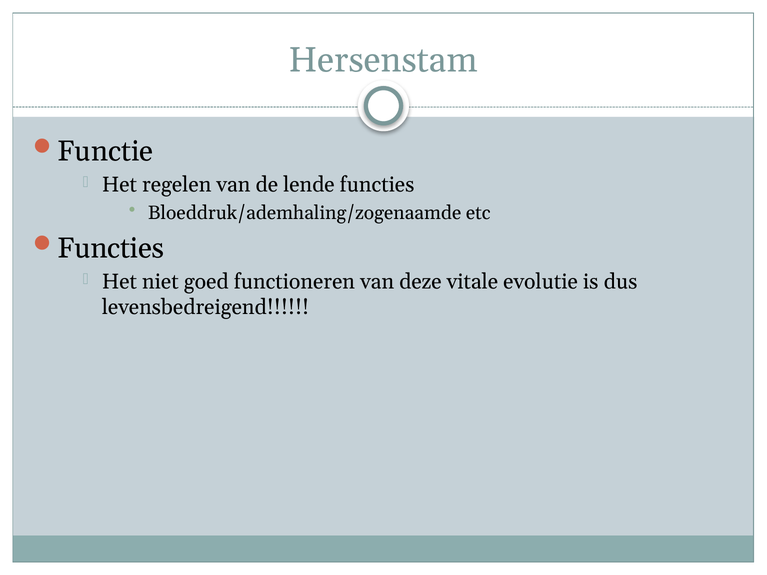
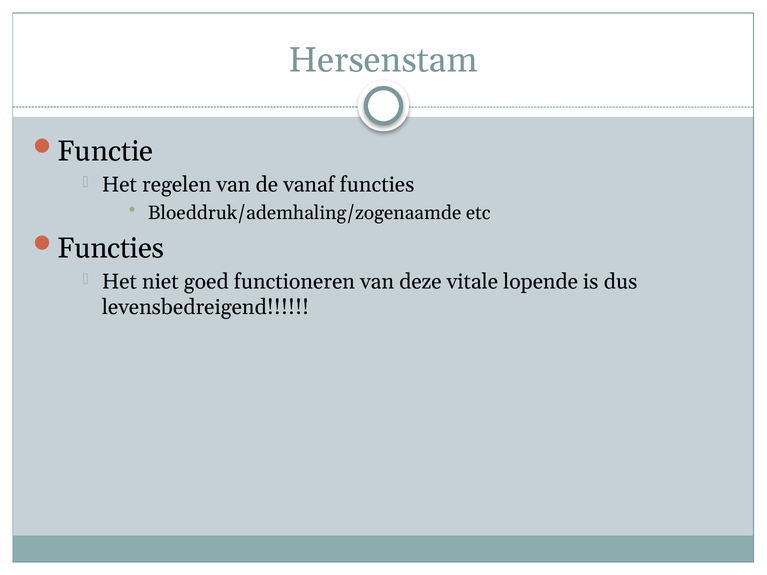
lende: lende -> vanaf (309, 185)
evolutie: evolutie -> lopende (541, 282)
